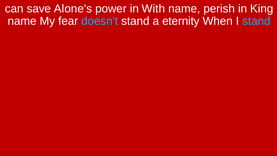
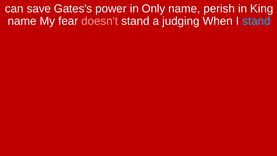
Alone's: Alone's -> Gates's (73, 9)
With: With -> Only (154, 9)
doesn't colour: light blue -> pink (100, 21)
eternity: eternity -> judging (181, 21)
